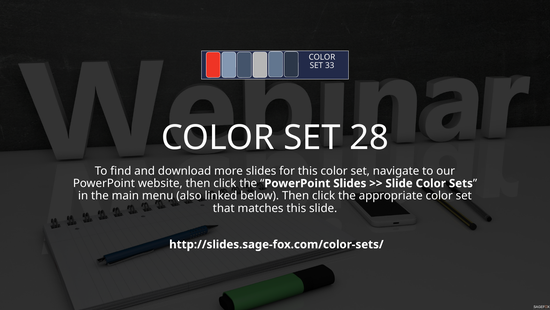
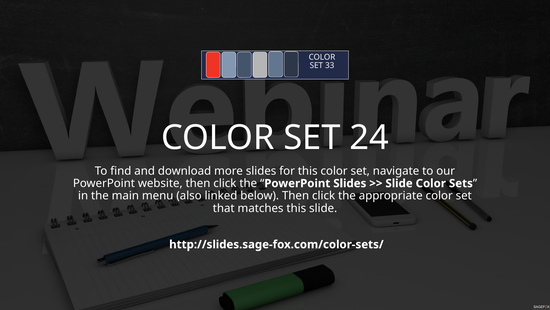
28: 28 -> 24 (369, 137)
